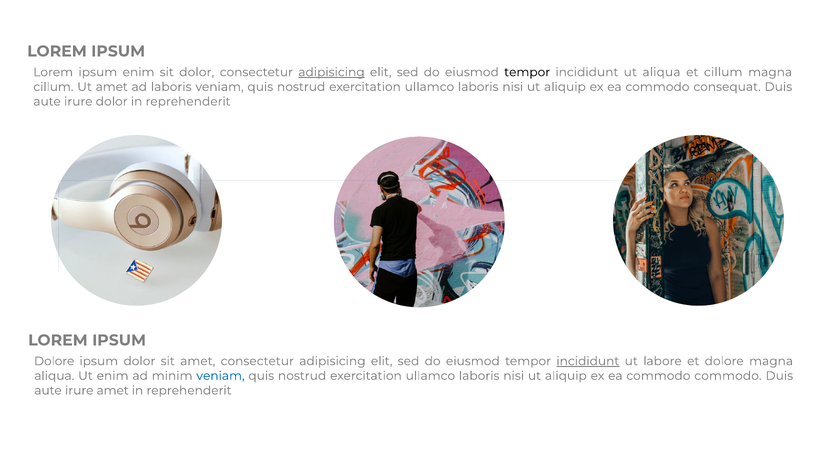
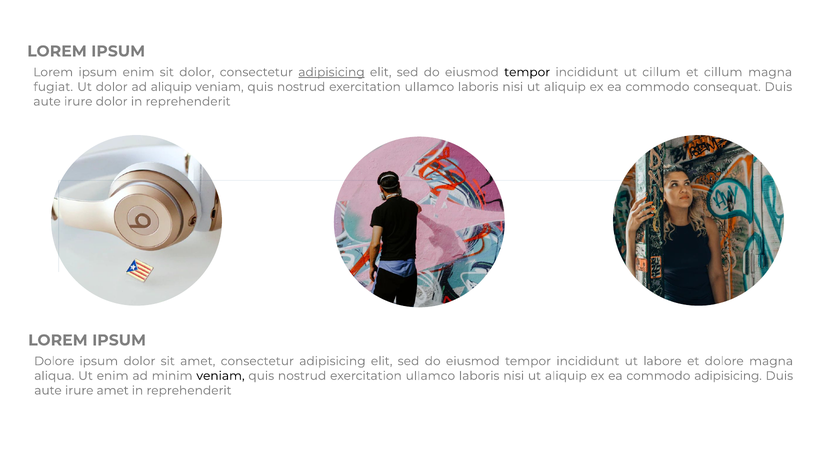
ut aliqua: aliqua -> cillum (661, 72)
cillum: cillum -> fugiat (53, 87)
Ut amet: amet -> dolor (112, 87)
ad laboris: laboris -> aliquip (171, 87)
incididunt underline: present -> none (588, 361)
veniam colour: blue -> black (220, 376)
commodo commodo: commodo -> adipisicing (728, 376)
